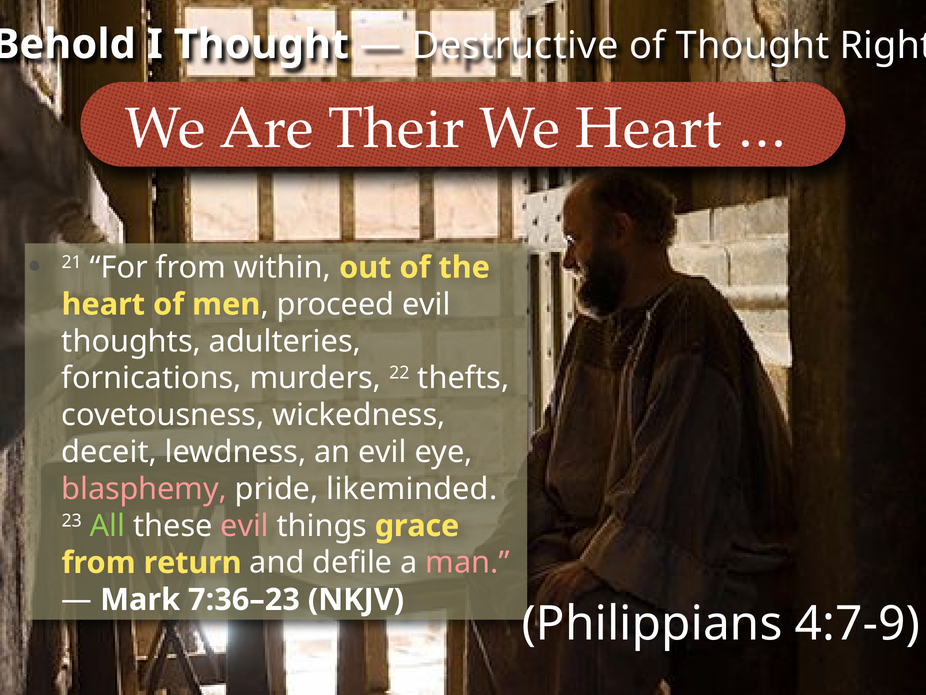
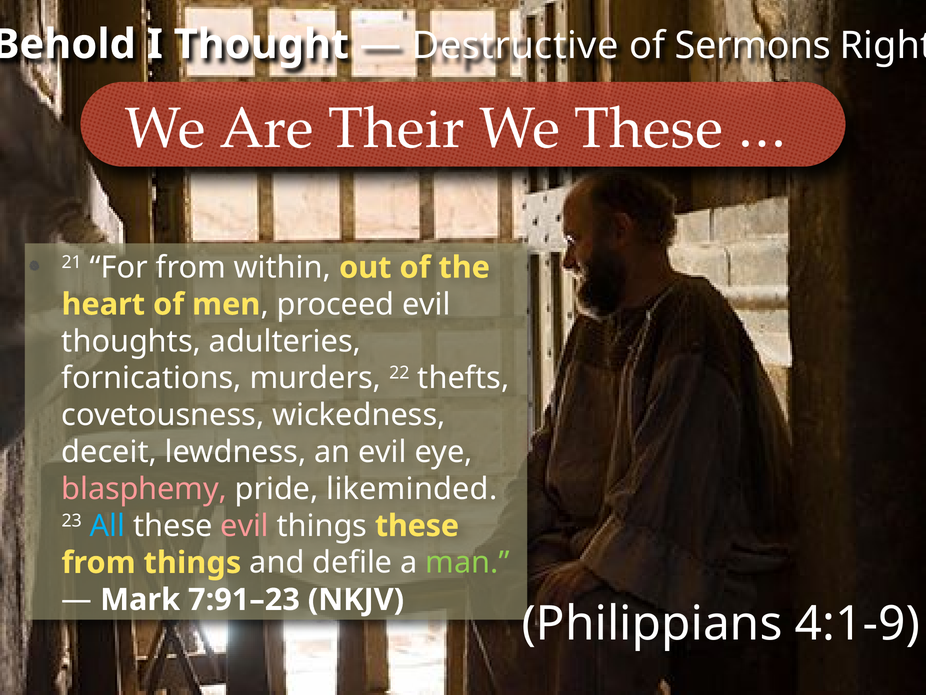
of Thought: Thought -> Sermons (753, 46)
We Heart: Heart -> These (649, 128)
All colour: light green -> light blue (107, 526)
things grace: grace -> these (417, 526)
from return: return -> things (192, 562)
man colour: pink -> light green (468, 562)
7:36–23: 7:36–23 -> 7:91–23 (244, 599)
4:7-9: 4:7-9 -> 4:1-9 (857, 623)
